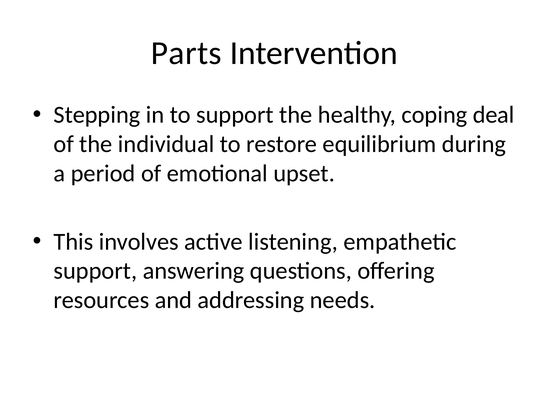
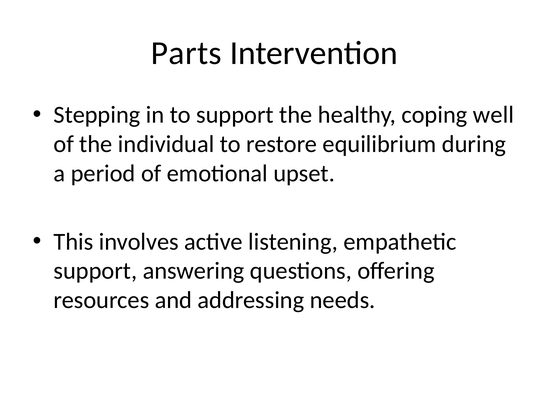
deal: deal -> well (493, 115)
